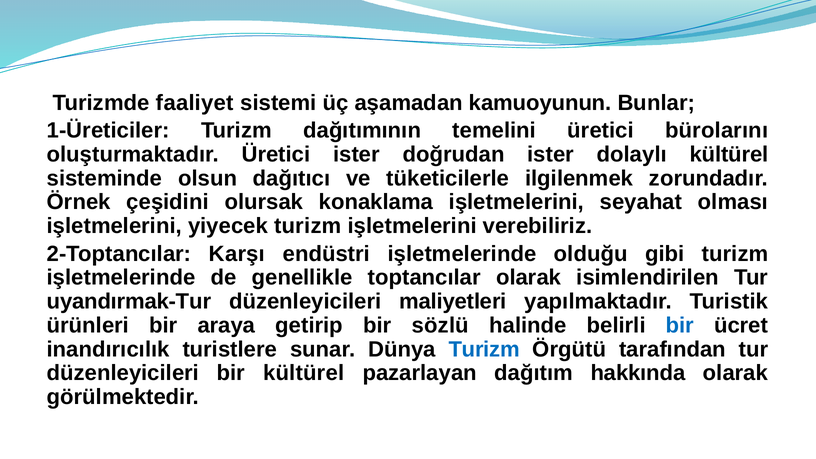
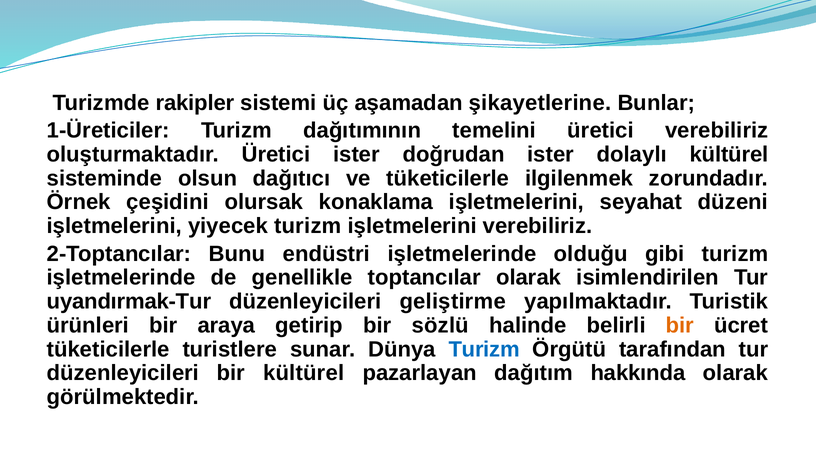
faaliyet: faaliyet -> rakipler (195, 103)
kamuoyunun: kamuoyunun -> şikayetlerine (540, 103)
üretici bürolarını: bürolarını -> verebiliriz (717, 131)
olması: olması -> düzeni (733, 202)
Karşı: Karşı -> Bunu (237, 254)
maliyetleri: maliyetleri -> geliştirme (453, 302)
bir colour: blue -> orange (680, 325)
inandırıcılık: inandırıcılık -> tüketicilerle (108, 349)
